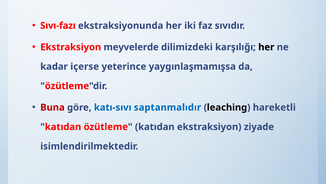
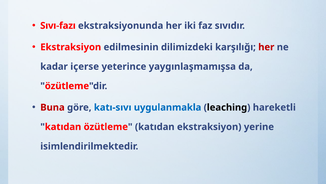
meyvelerde: meyvelerde -> edilmesinin (131, 47)
her colour: black -> red (266, 47)
saptanmalıdır: saptanmalıdır -> uygulanmakla (168, 107)
ziyade: ziyade -> yerine (259, 126)
